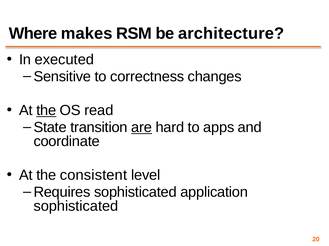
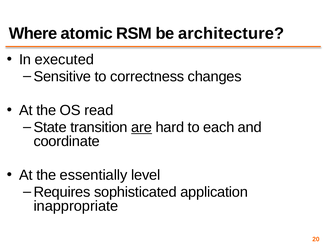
makes: makes -> atomic (87, 34)
the underline: present -> none (46, 111)
apps: apps -> each (219, 128)
consistent: consistent -> essentially (94, 176)
sophisticated: sophisticated -> inappropriate (76, 207)
